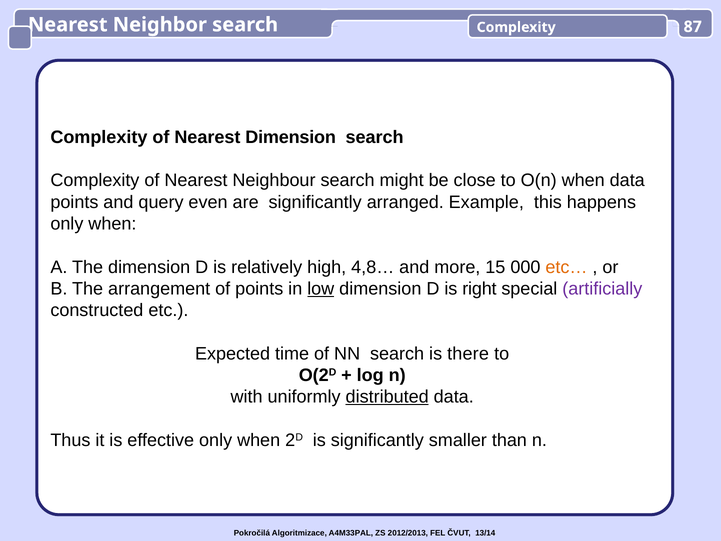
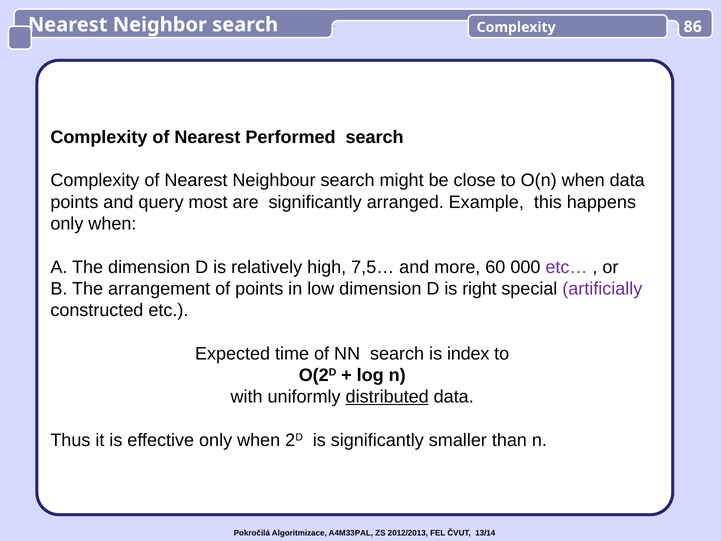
87: 87 -> 86 (693, 27)
Nearest Dimension: Dimension -> Performed (291, 137)
even: even -> most (208, 202)
4,8…: 4,8… -> 7,5… (373, 267)
15: 15 -> 60 (495, 267)
etc… colour: orange -> purple (566, 267)
low underline: present -> none (321, 289)
there: there -> index (468, 354)
